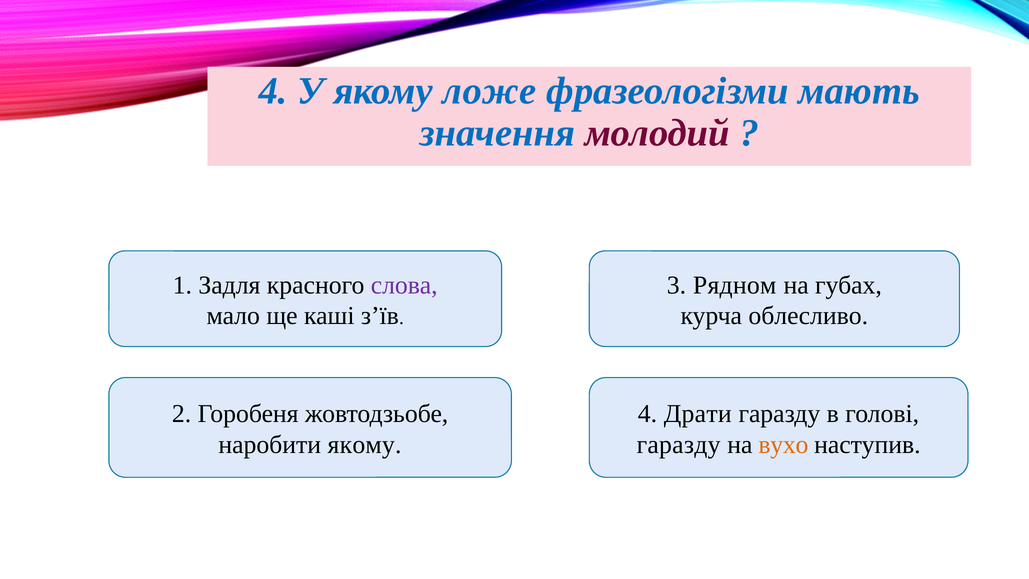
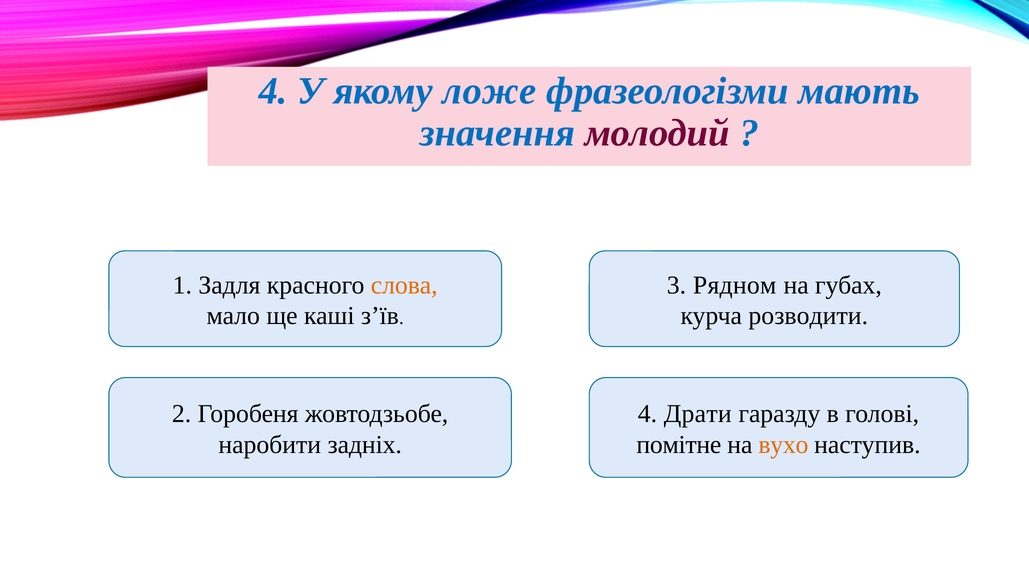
слова colour: purple -> orange (404, 285)
облесливо: облесливо -> розводити (808, 316)
наробити якому: якому -> задніх (365, 444)
гаразду: гаразду -> помітне (679, 444)
